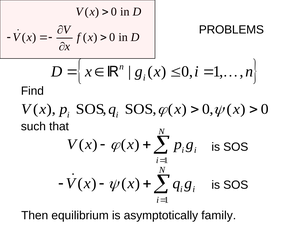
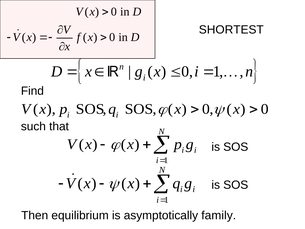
PROBLEMS: PROBLEMS -> SHORTEST (231, 30)
